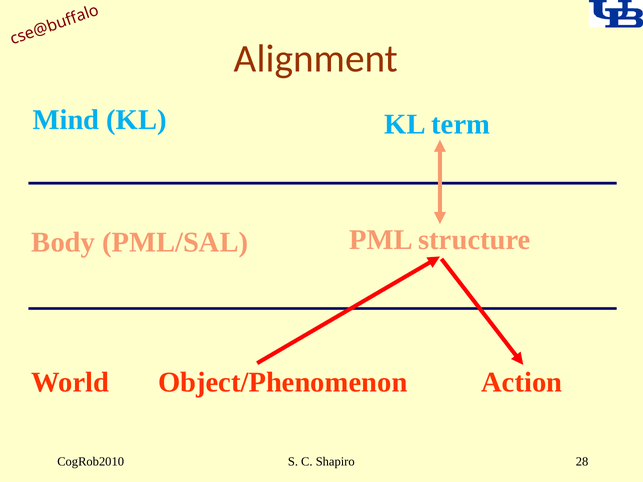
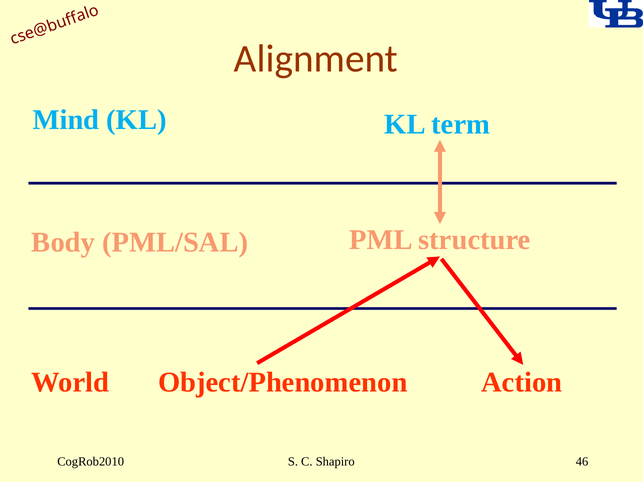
28: 28 -> 46 (582, 462)
